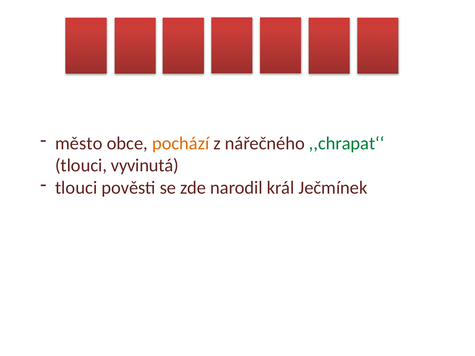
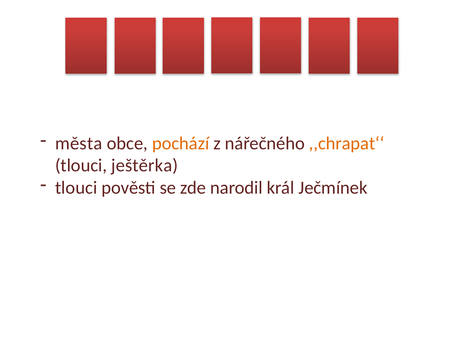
město: město -> města (79, 143)
,,chrapat‘‘ colour: green -> orange (347, 143)
vyvinutá: vyvinutá -> ještěrka (145, 166)
